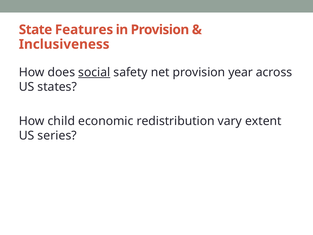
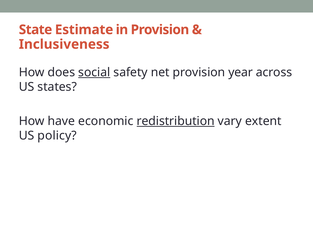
Features: Features -> Estimate (84, 30)
child: child -> have (61, 121)
redistribution underline: none -> present (176, 121)
series: series -> policy (57, 135)
